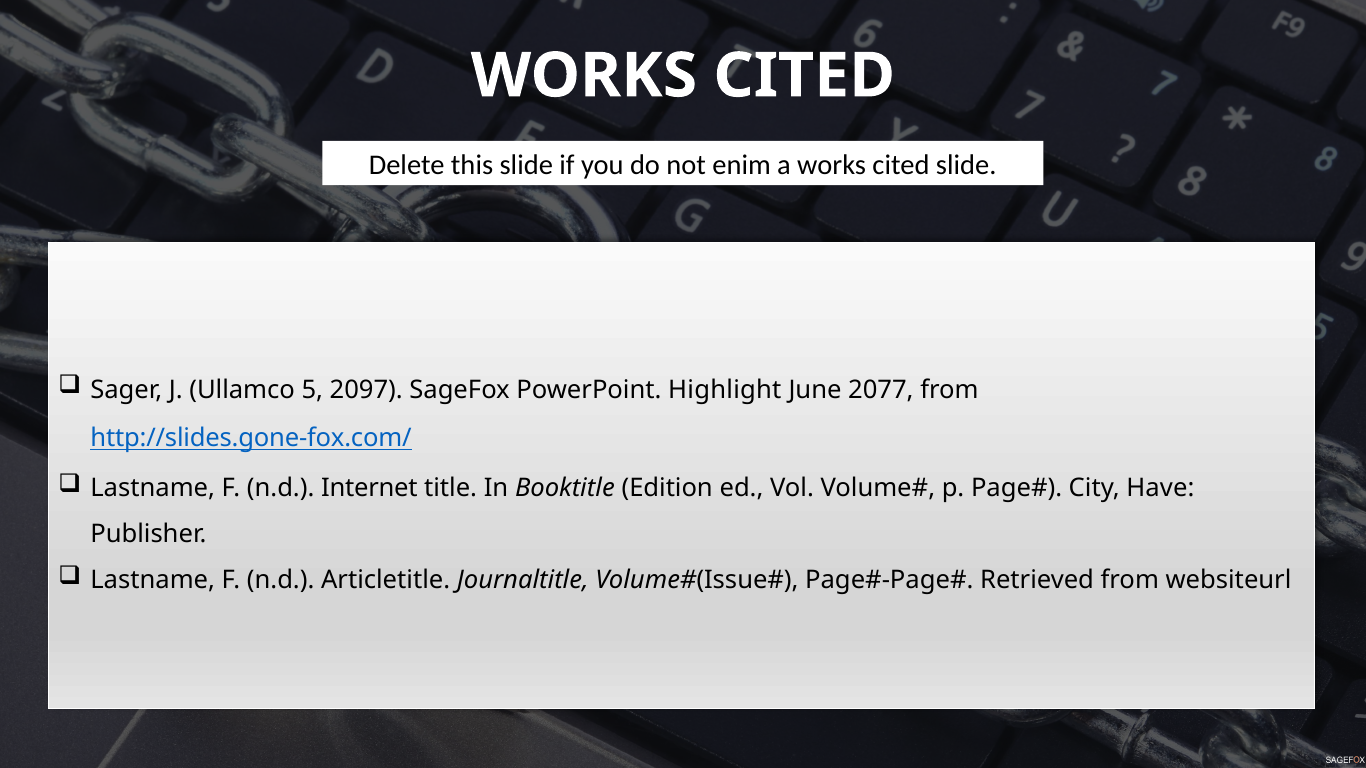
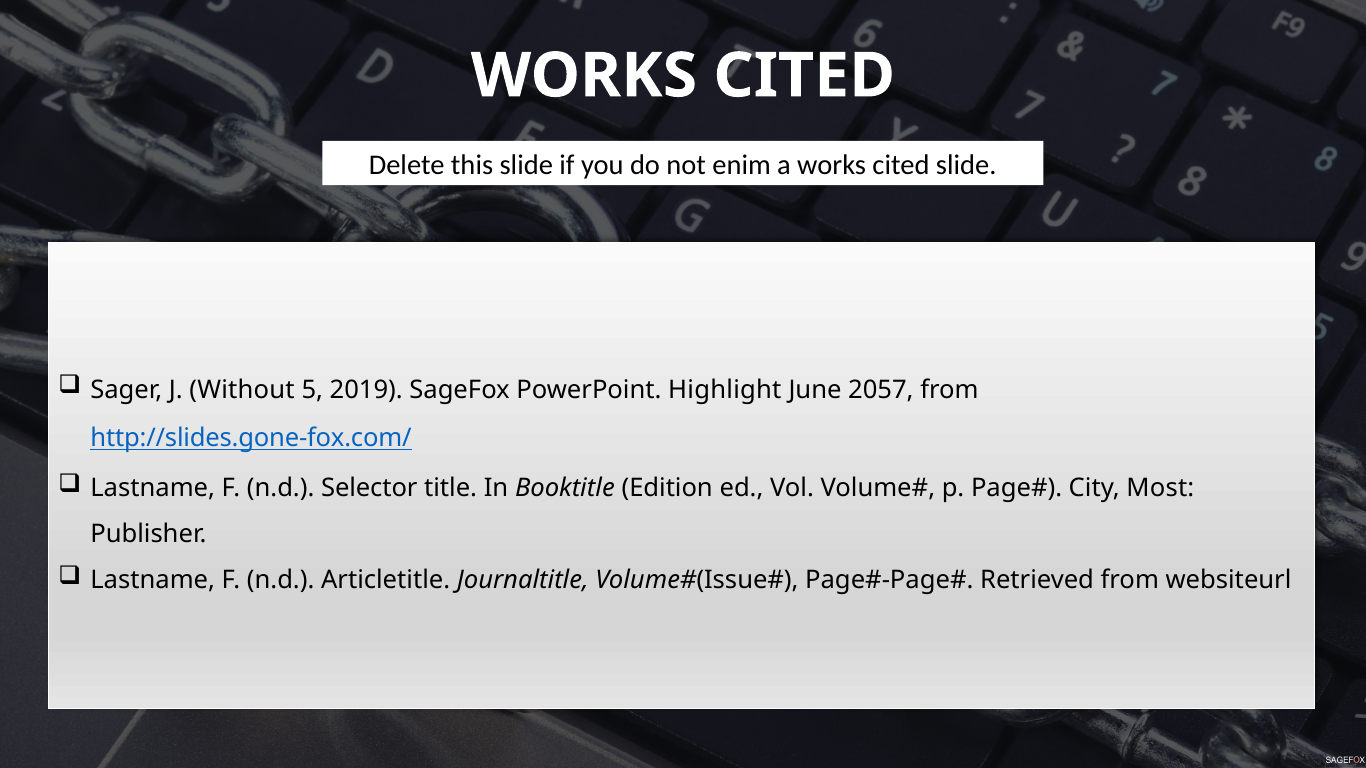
Ullamco: Ullamco -> Without (242, 390)
2097: 2097 -> 2019 (366, 390)
2077: 2077 -> 2057 (881, 390)
Internet: Internet -> Selector (369, 488)
Have: Have -> Most (1160, 488)
